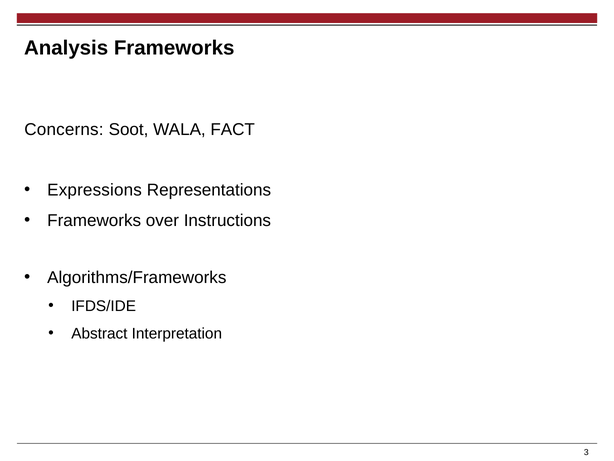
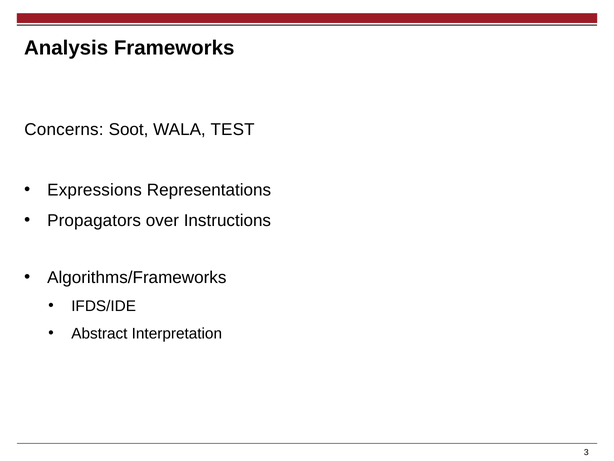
FACT: FACT -> TEST (233, 129)
Frameworks: Frameworks -> Propagators (94, 220)
